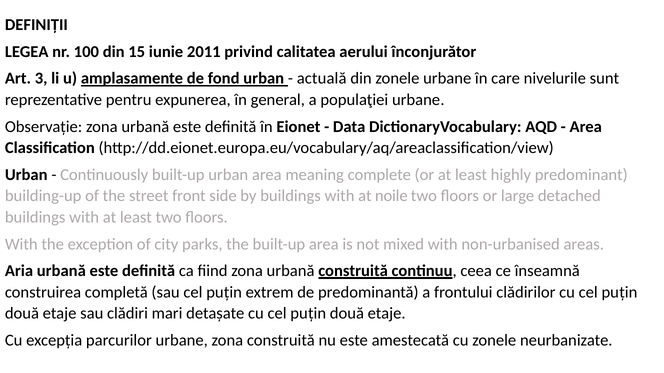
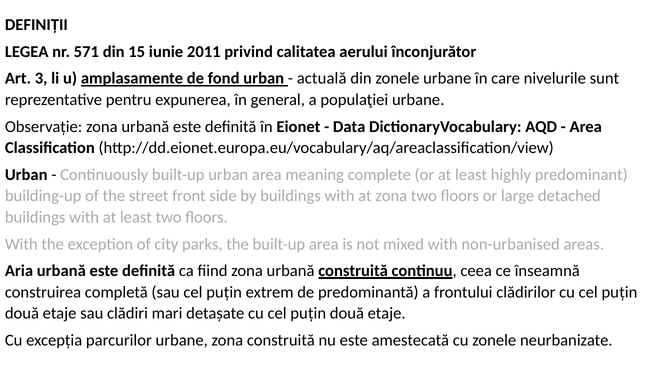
100: 100 -> 571 (86, 52)
at noile: noile -> zona (391, 196)
